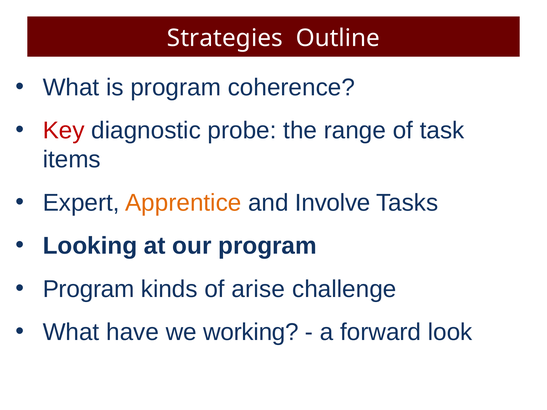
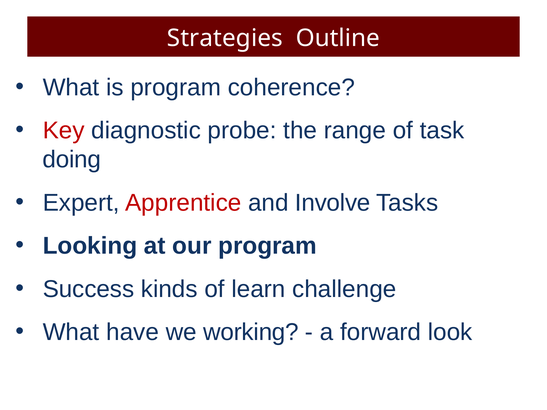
items: items -> doing (72, 160)
Apprentice colour: orange -> red (183, 203)
Program: Program -> Success (88, 289)
arise: arise -> learn (258, 289)
